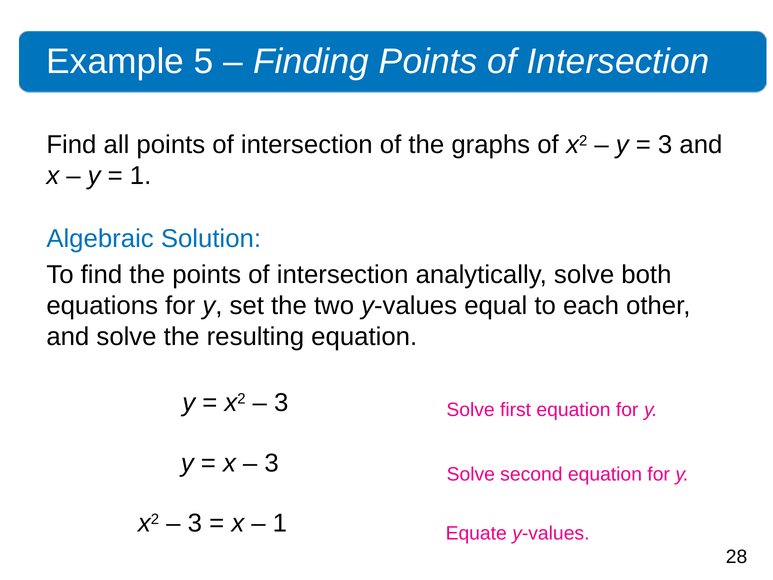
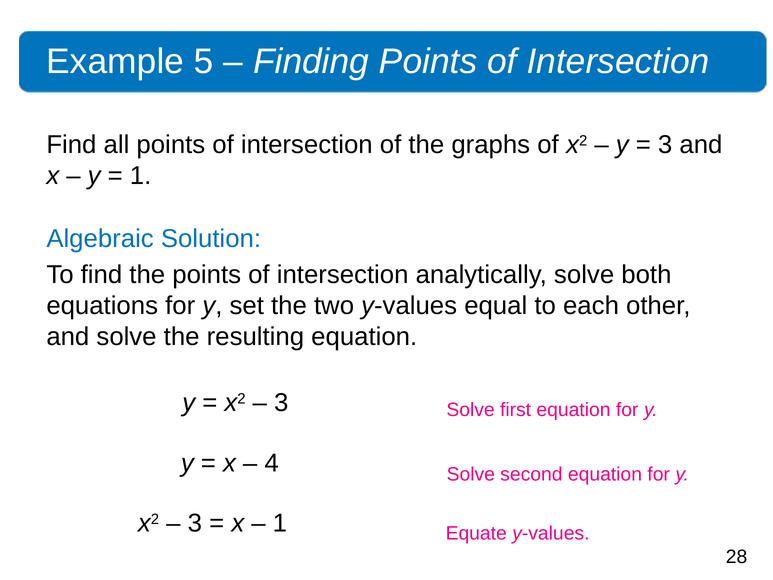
3: 3 -> 4 (272, 463)
